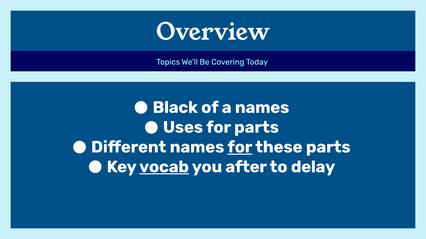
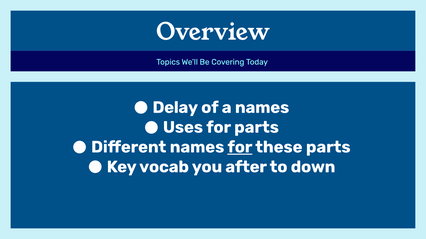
Black: Black -> Delay (175, 108)
vocab underline: present -> none (164, 167)
delay: delay -> down (313, 167)
